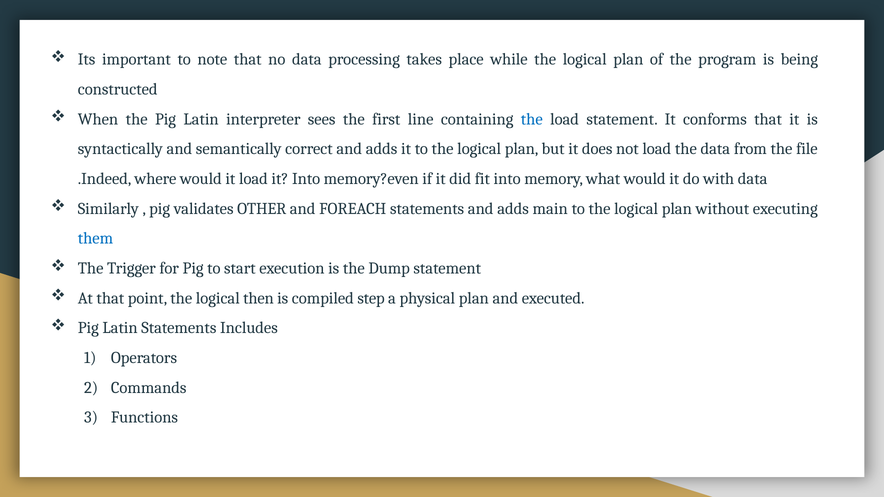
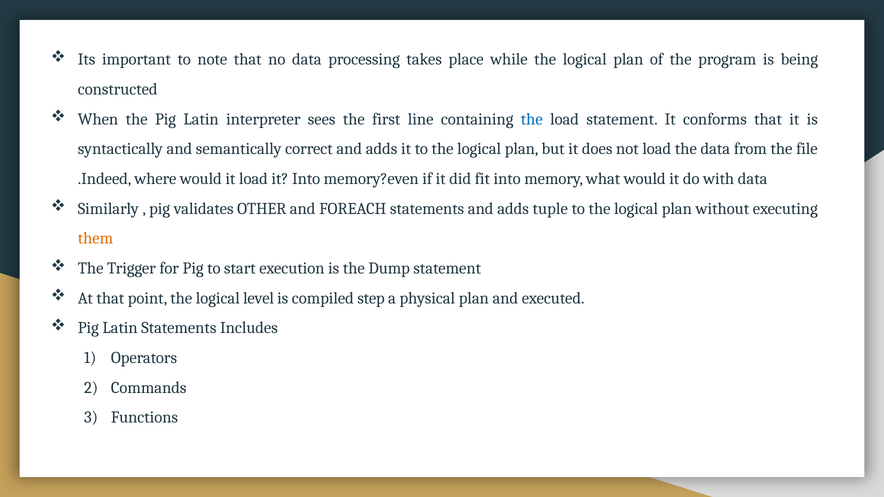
main: main -> tuple (550, 209)
them colour: blue -> orange (95, 239)
then: then -> level (259, 298)
